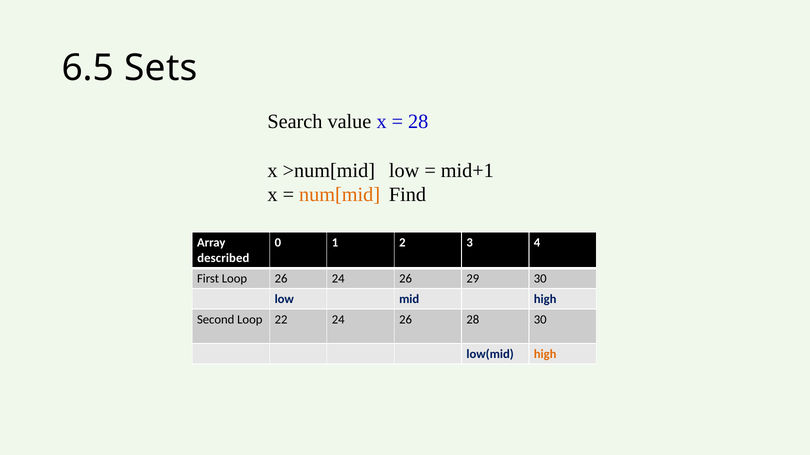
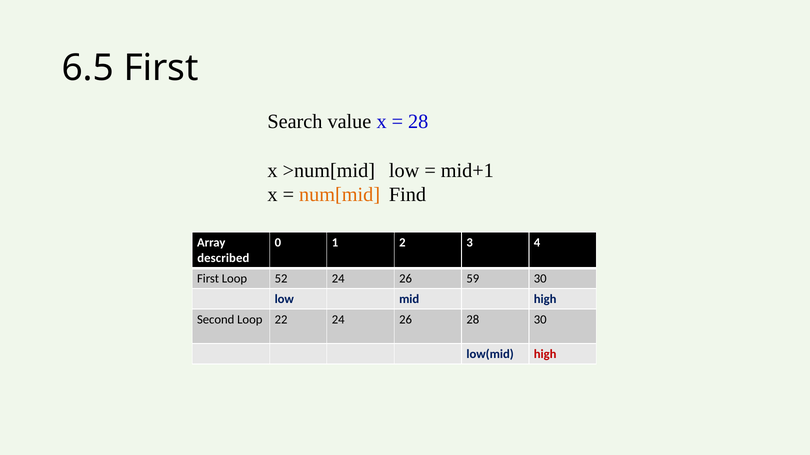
6.5 Sets: Sets -> First (161, 68)
Loop 26: 26 -> 52 (281, 279)
29: 29 -> 59 (473, 279)
high colour: orange -> red (545, 354)
